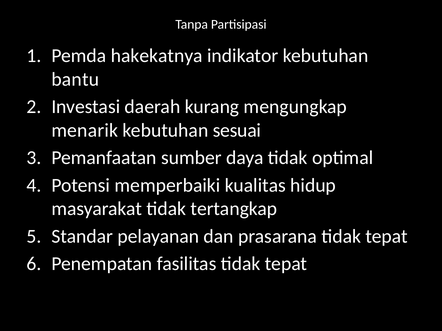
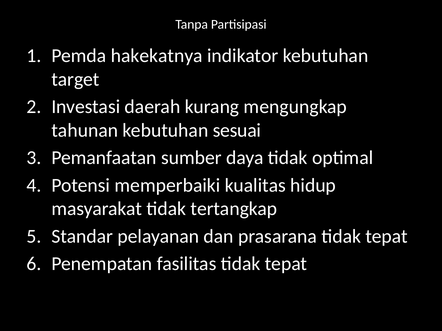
bantu: bantu -> target (75, 79)
menarik: menarik -> tahunan (85, 131)
